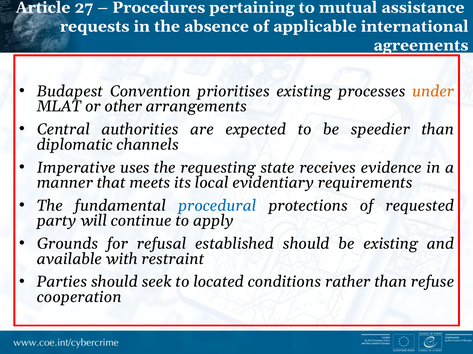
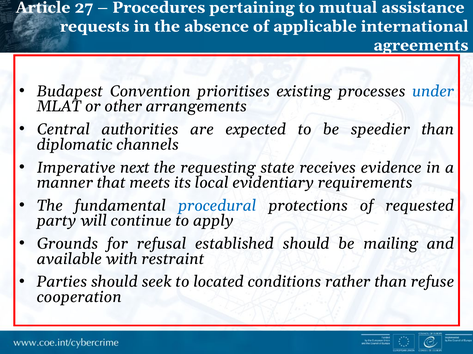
under colour: orange -> blue (433, 92)
uses: uses -> next (135, 168)
be existing: existing -> mailing (391, 244)
